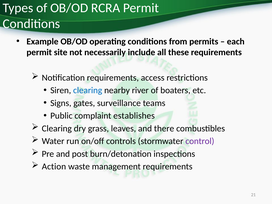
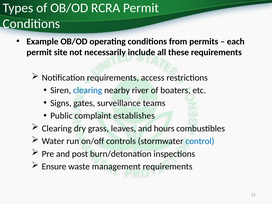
there: there -> hours (164, 128)
control colour: purple -> blue (200, 141)
Action: Action -> Ensure (54, 167)
